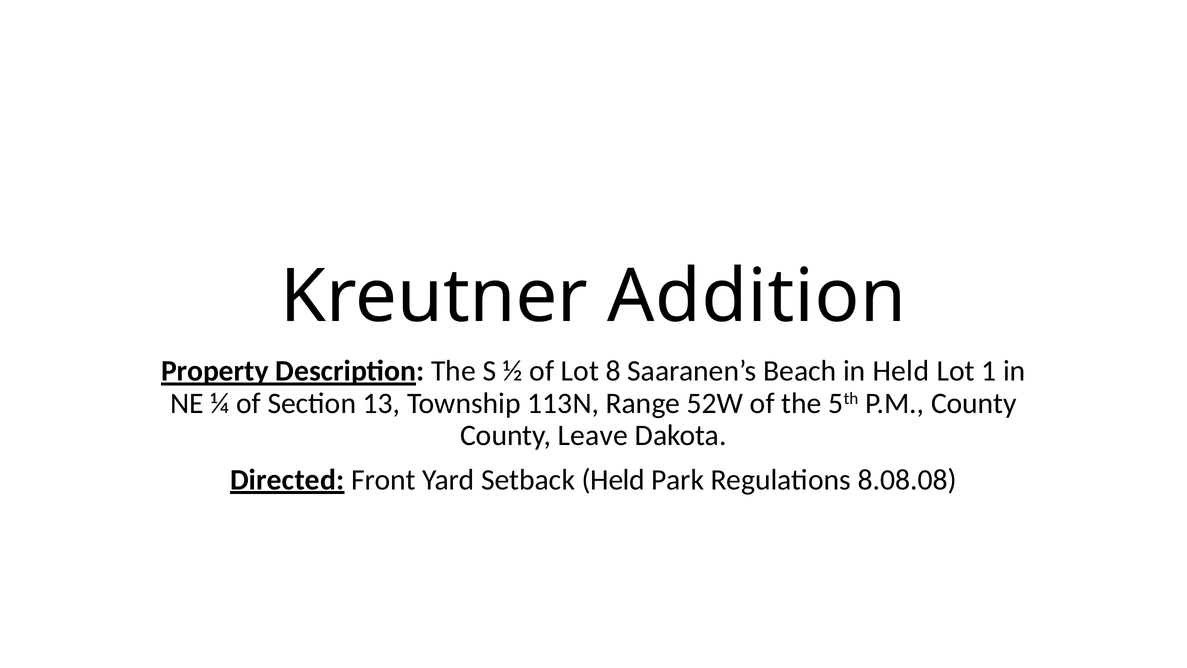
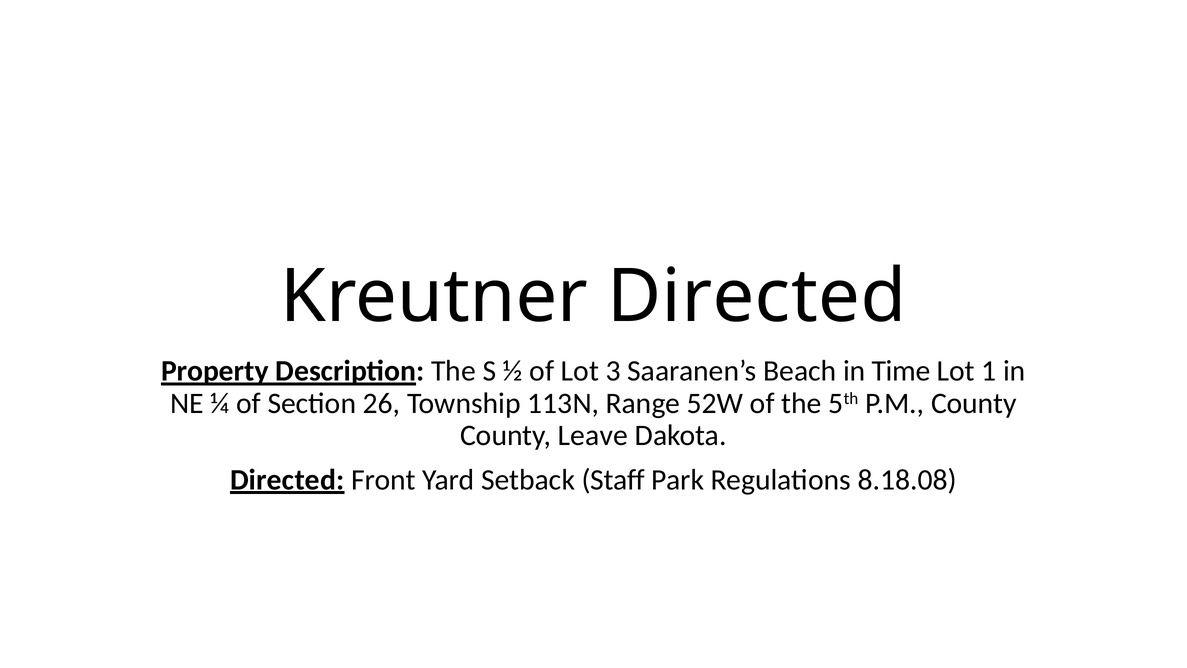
Kreutner Addition: Addition -> Directed (757, 297)
8: 8 -> 3 (613, 371)
in Held: Held -> Time (901, 371)
13: 13 -> 26 (382, 403)
Setback Held: Held -> Staff (613, 479)
8.08.08: 8.08.08 -> 8.18.08 (907, 479)
